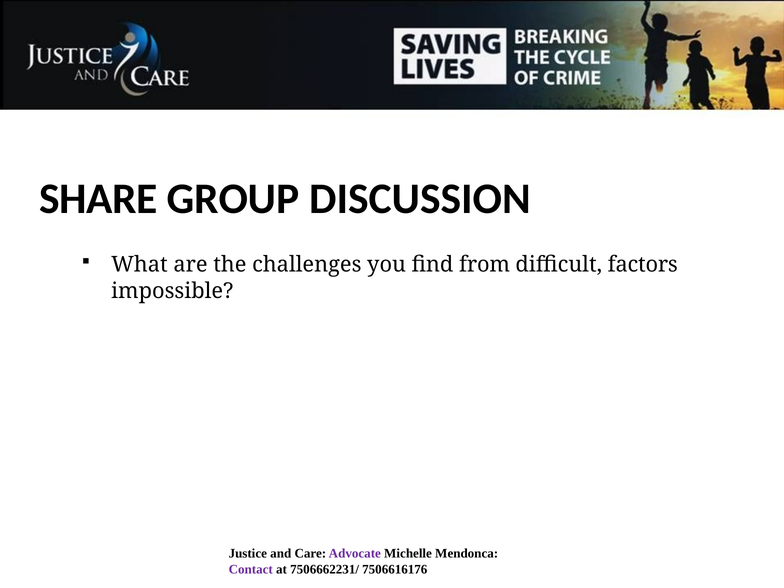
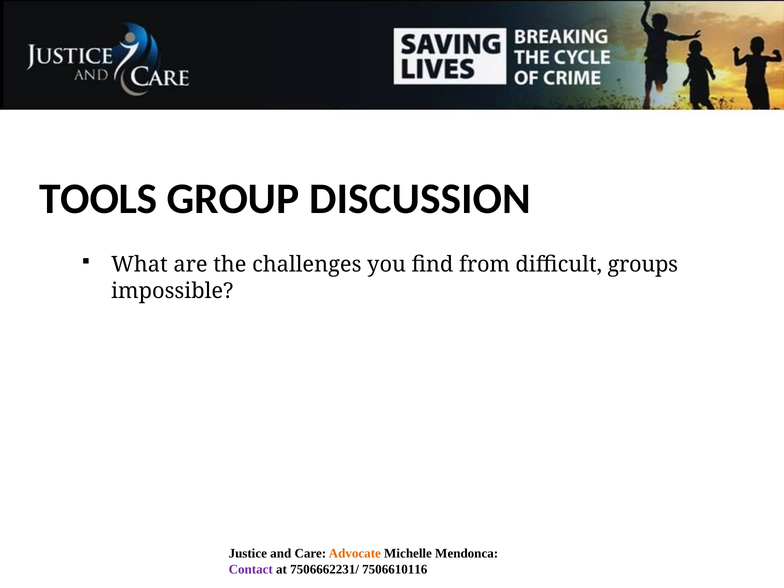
SHARE: SHARE -> TOOLS (98, 199)
factors: factors -> groups (643, 265)
Advocate colour: purple -> orange (355, 554)
7506616176: 7506616176 -> 7506610116 (395, 569)
